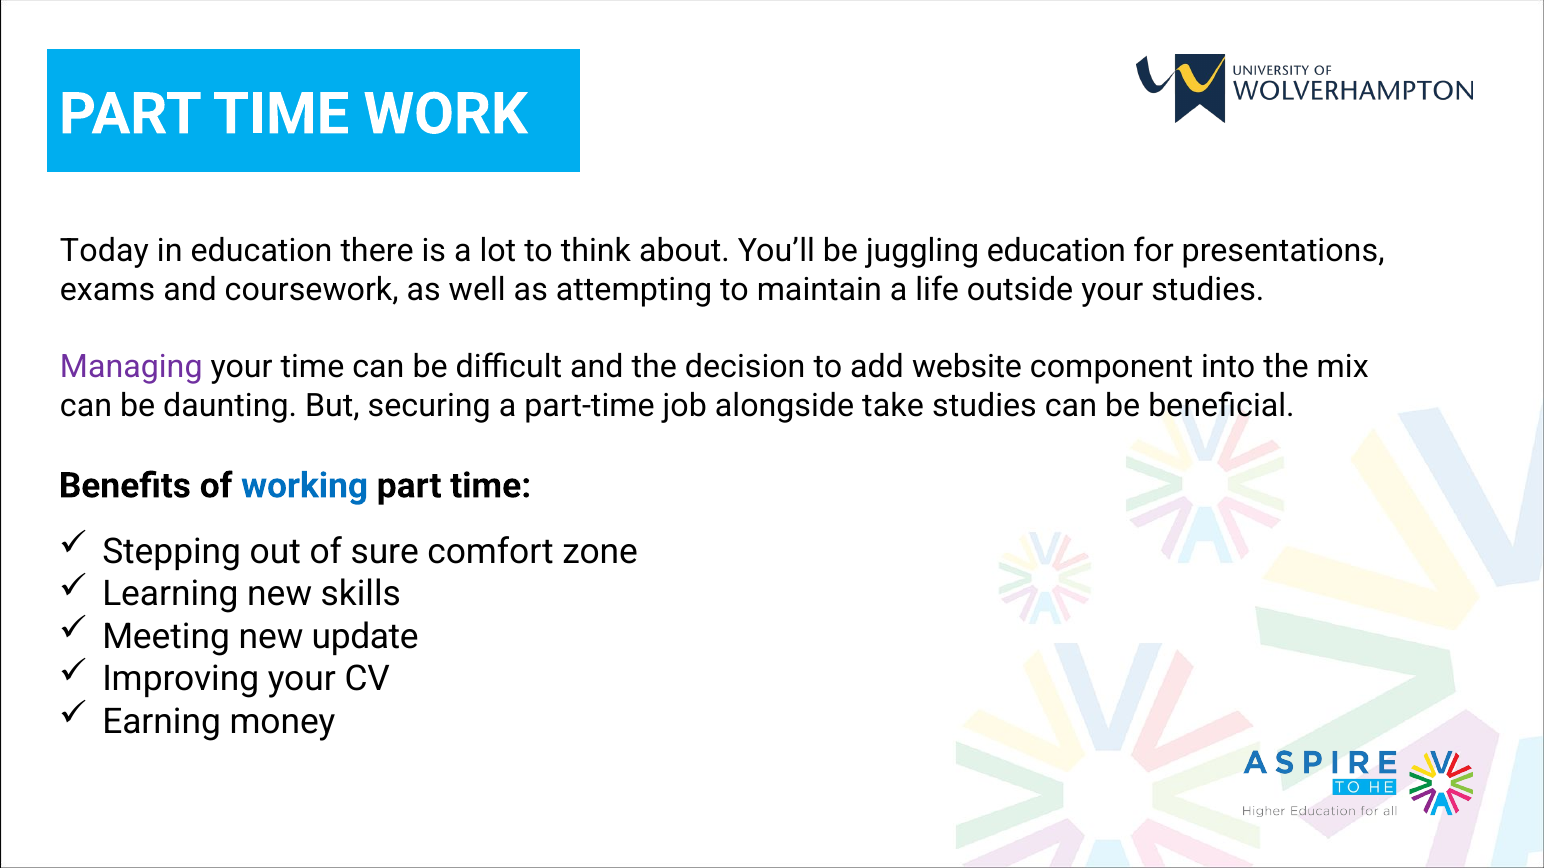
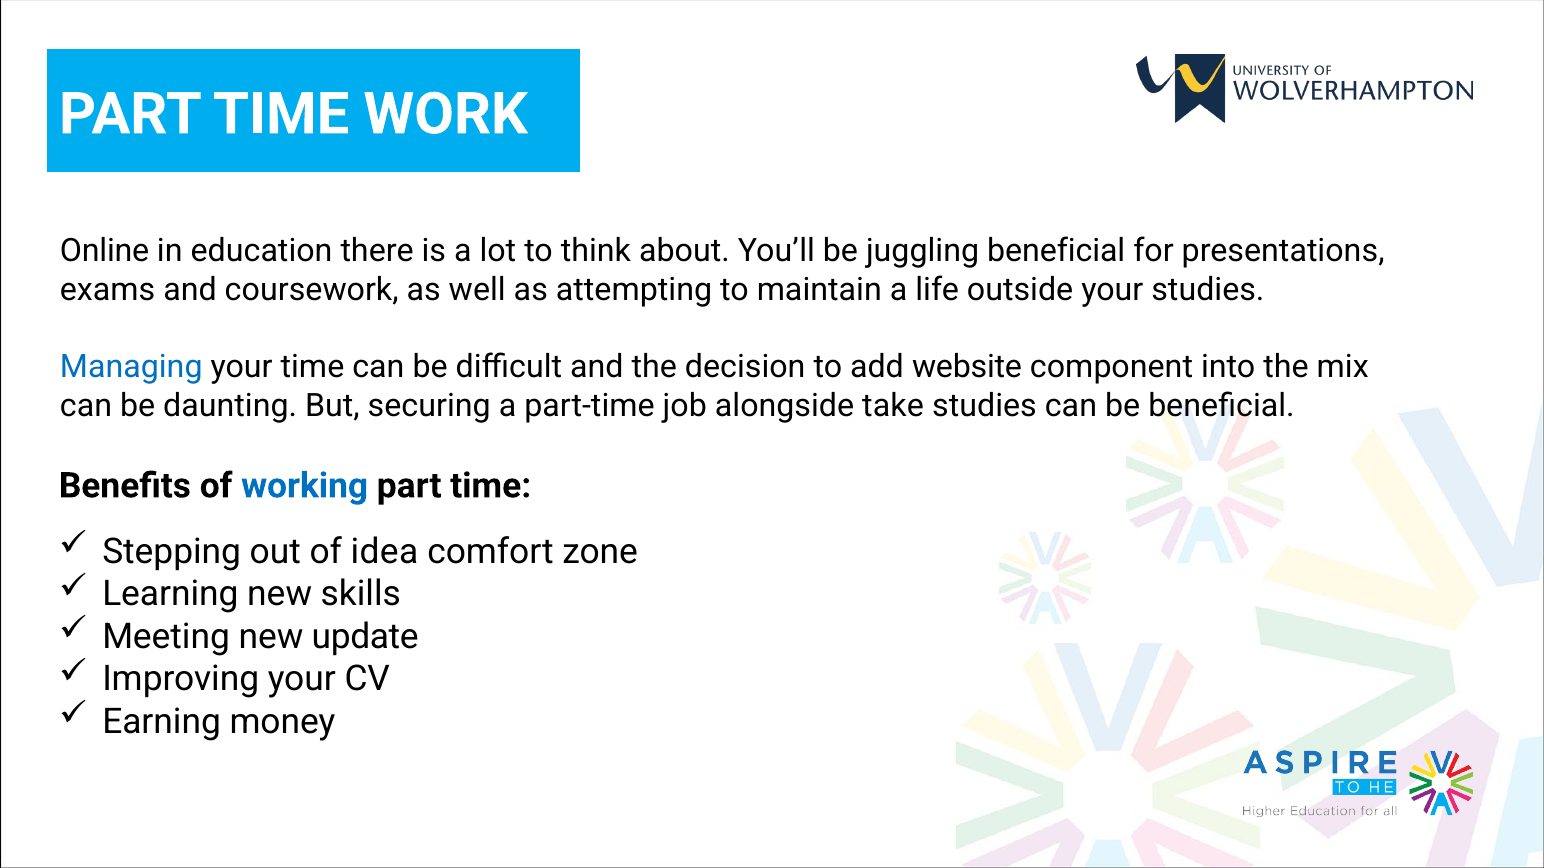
Today: Today -> Online (105, 251)
juggling education: education -> beneficial (1056, 251)
Managing colour: purple -> blue (131, 367)
sure: sure -> idea (384, 552)
